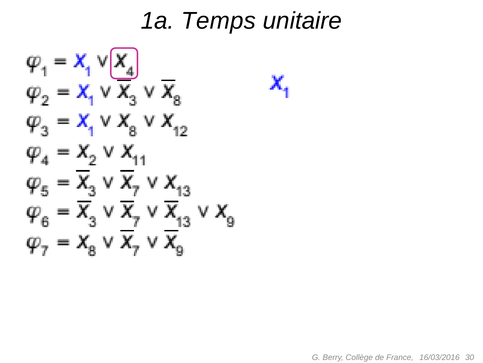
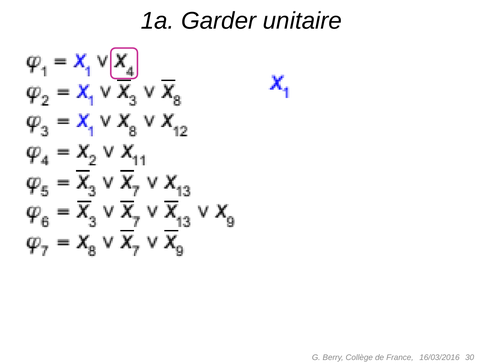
Temps: Temps -> Garder (219, 21)
